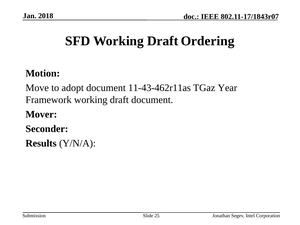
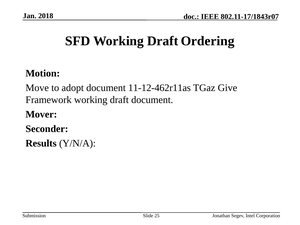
11-43-462r11as: 11-43-462r11as -> 11-12-462r11as (160, 88)
Year: Year -> Give (227, 88)
